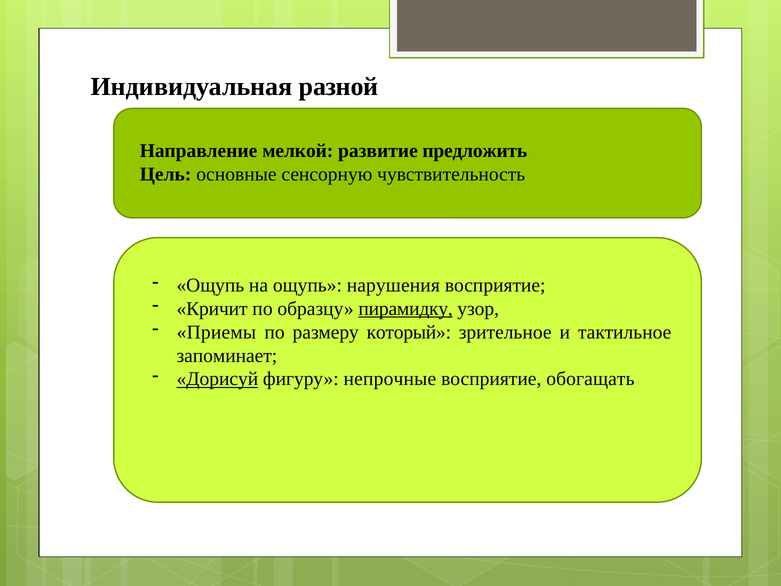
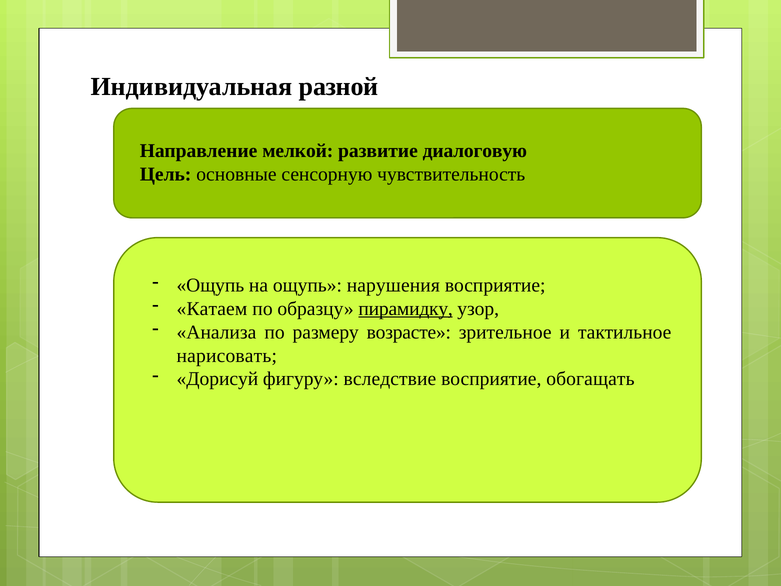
предложить: предложить -> диалоговую (475, 151)
Кричит: Кричит -> Катаем (212, 309)
Приемы: Приемы -> Анализа (216, 332)
который: который -> возрасте (409, 332)
запоминает: запоминает -> нарисовать (227, 355)
Дорисуй underline: present -> none (217, 379)
непрочные: непрочные -> вследствие (390, 379)
